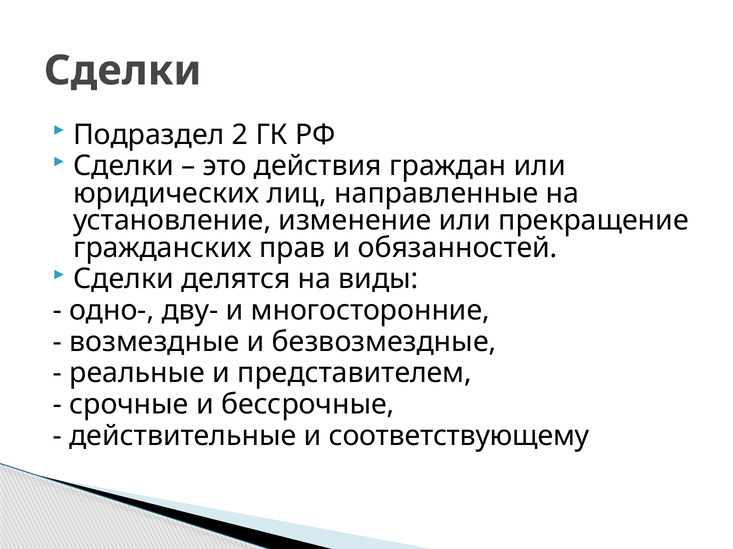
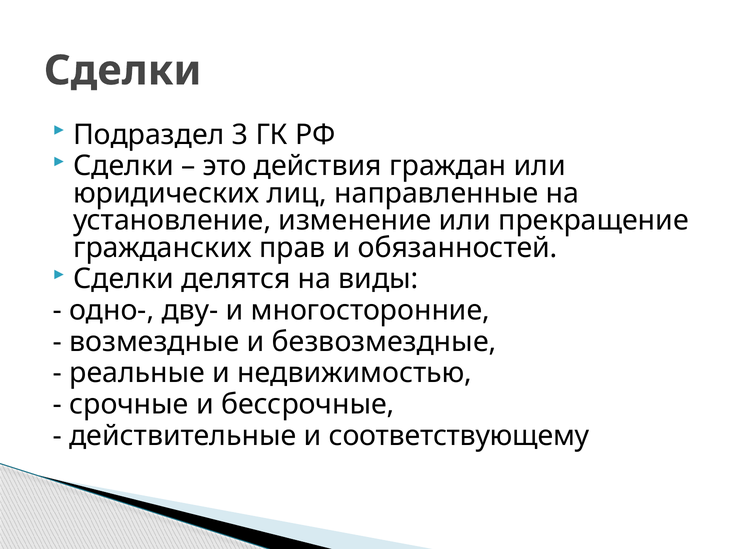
2: 2 -> 3 (240, 135)
представителем: представителем -> недвижимостью (355, 374)
